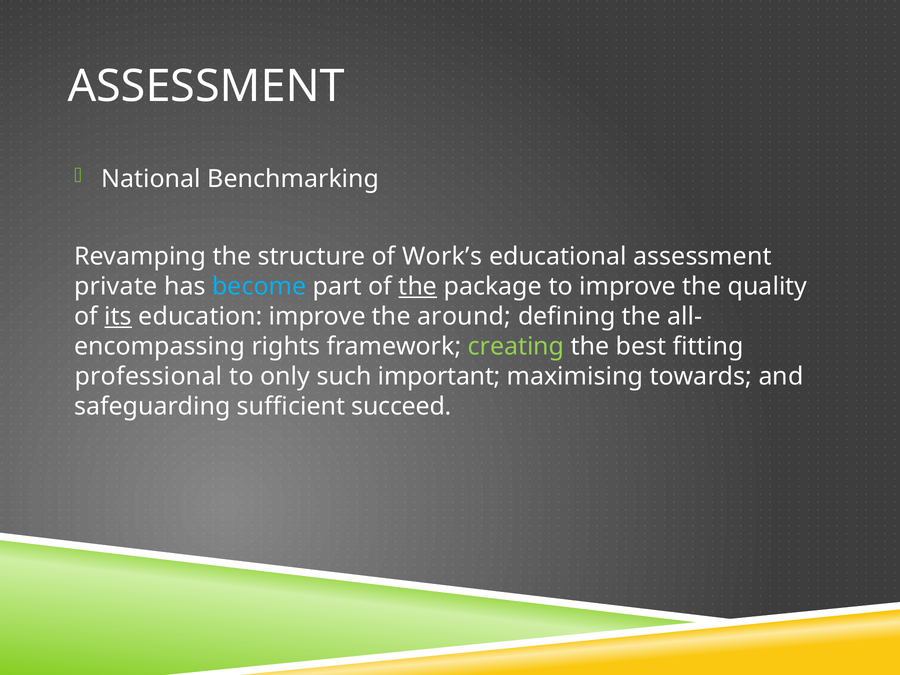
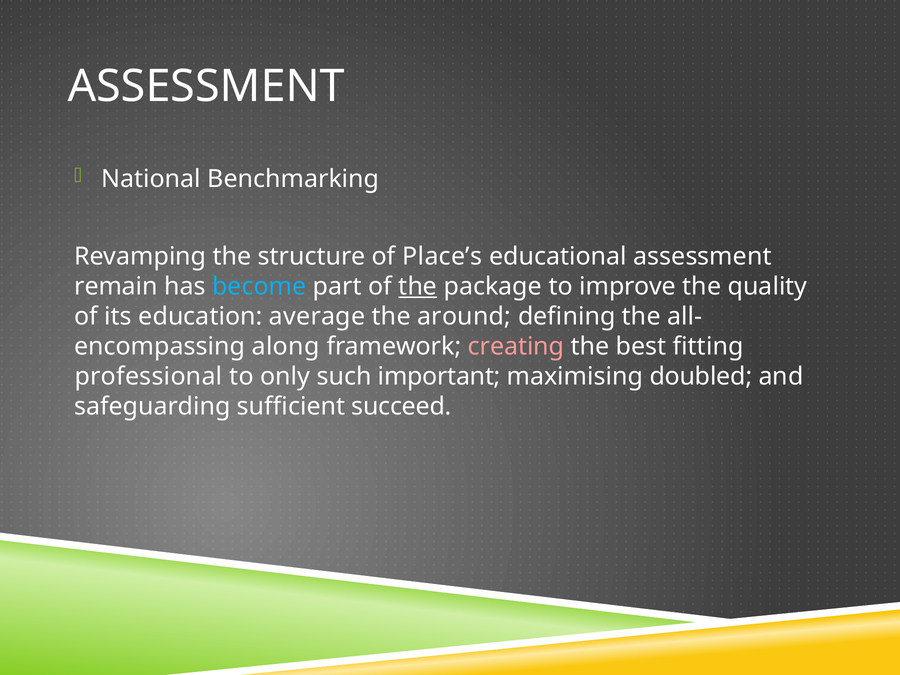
Work’s: Work’s -> Place’s (442, 256)
private: private -> remain (116, 286)
its underline: present -> none (118, 316)
education improve: improve -> average (317, 316)
rights: rights -> along (286, 347)
creating colour: light green -> pink (516, 347)
towards: towards -> doubled (701, 377)
